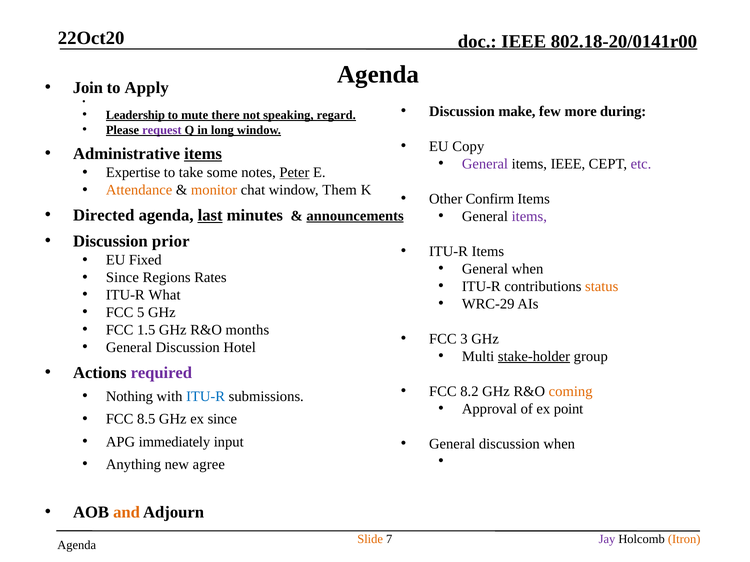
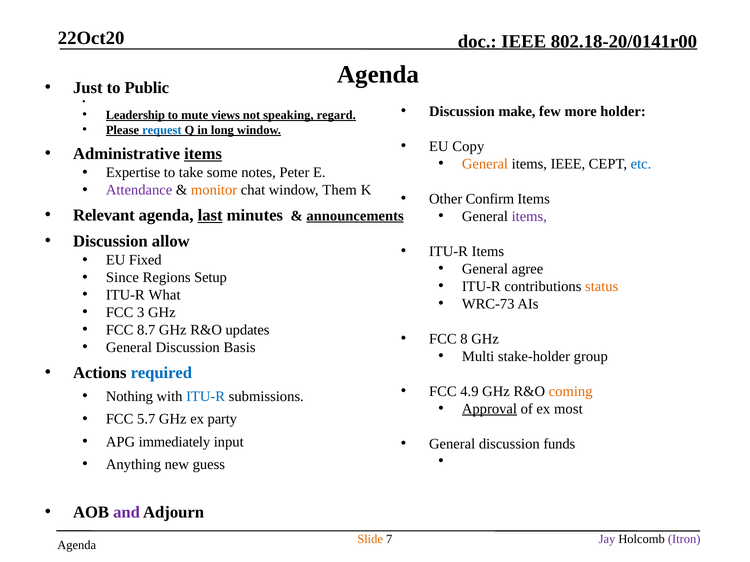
Join: Join -> Just (88, 88)
Apply: Apply -> Public (147, 88)
during: during -> holder (623, 111)
there: there -> views (226, 115)
request colour: purple -> blue (162, 130)
General colour: purple -> orange (485, 164)
etc colour: purple -> blue (641, 164)
Peter underline: present -> none (294, 173)
Attendance colour: orange -> purple (139, 190)
Directed: Directed -> Relevant (104, 215)
prior: prior -> allow (171, 242)
General when: when -> agree (527, 269)
Rates: Rates -> Setup (211, 278)
WRC-29: WRC-29 -> WRC-73 (488, 304)
5: 5 -> 3 (141, 313)
1.5: 1.5 -> 8.7 (146, 330)
months: months -> updates (248, 330)
3: 3 -> 8 (464, 339)
Hotel: Hotel -> Basis (240, 348)
stake-holder underline: present -> none (534, 357)
required colour: purple -> blue (161, 373)
8.2: 8.2 -> 4.9 (469, 392)
Approval underline: none -> present (489, 409)
point: point -> most (568, 409)
8.5: 8.5 -> 5.7 (146, 419)
ex since: since -> party (222, 419)
discussion when: when -> funds (559, 444)
agree: agree -> guess (209, 465)
and colour: orange -> purple (127, 513)
Itron colour: orange -> purple (684, 539)
